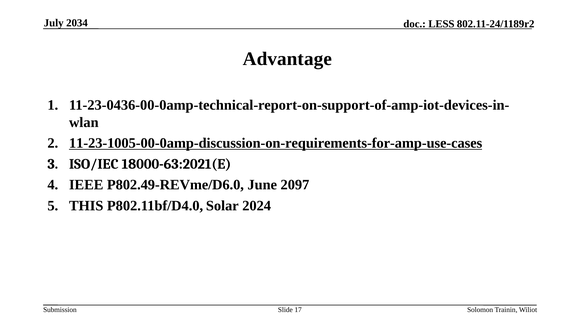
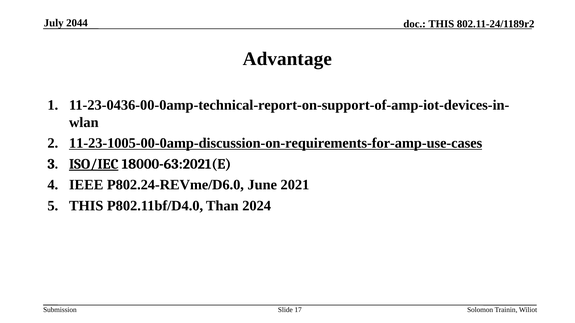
2034: 2034 -> 2044 (77, 23)
LESS: LESS -> THIS (441, 24)
ISO/IEC underline: none -> present (94, 164)
P802.49-REVme/D6.0: P802.49-REVme/D6.0 -> P802.24-REVme/D6.0 (175, 185)
2097: 2097 -> 2021 (295, 185)
Solar: Solar -> Than (222, 206)
